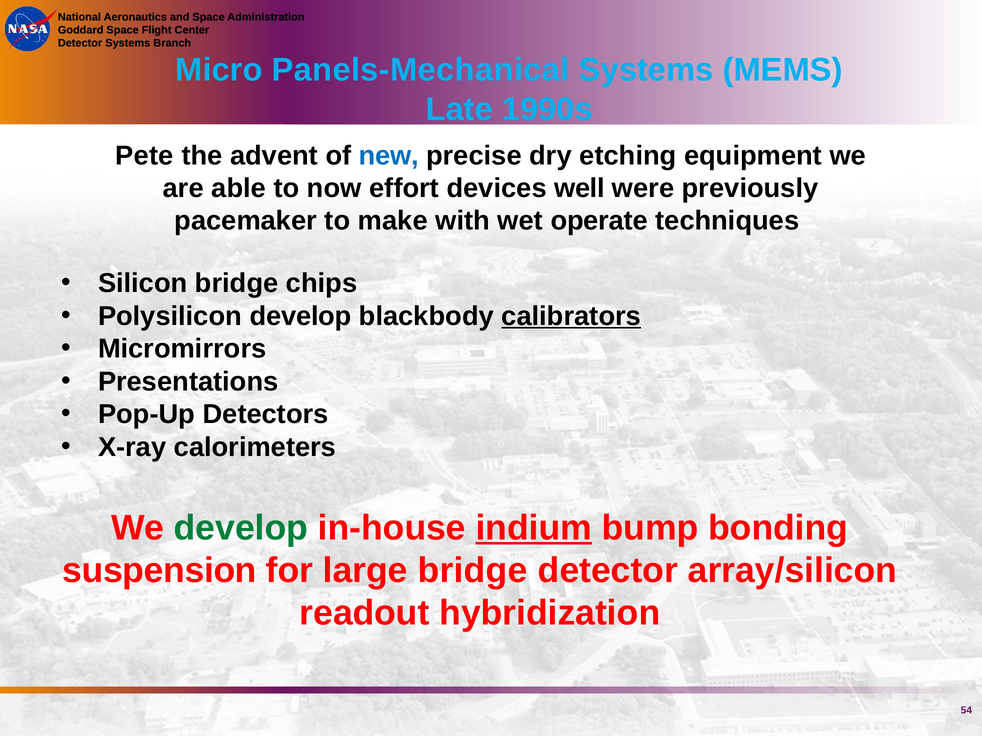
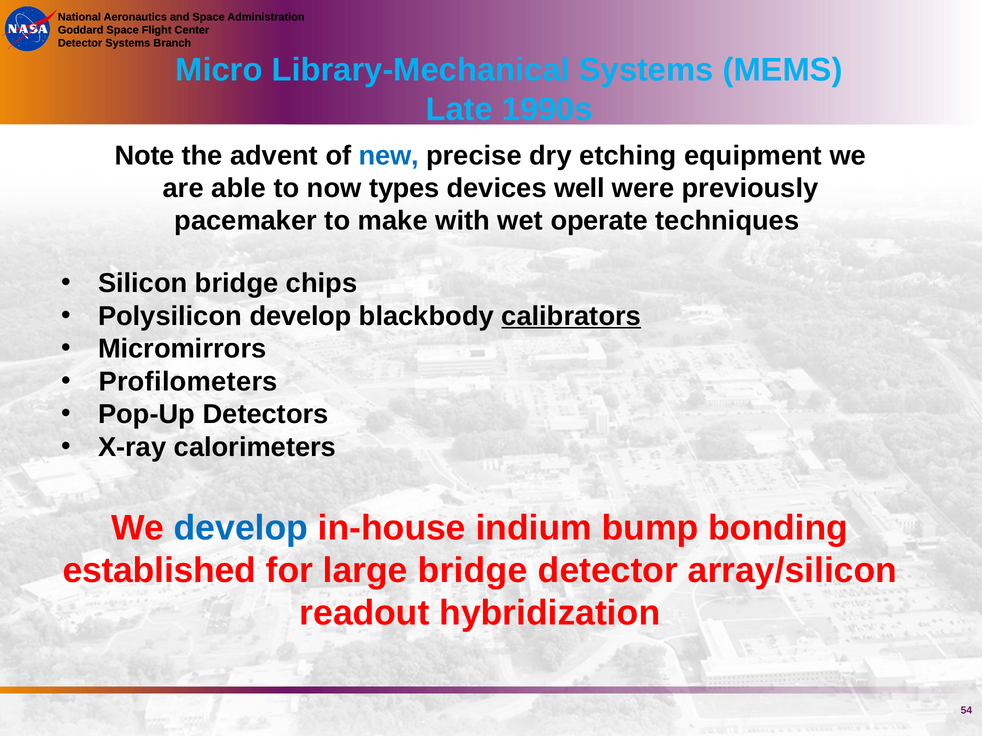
Panels-Mechanical: Panels-Mechanical -> Library-Mechanical (421, 70)
Pete: Pete -> Note (145, 156)
effort: effort -> types (404, 188)
Presentations: Presentations -> Profilometers (188, 382)
develop colour: green -> blue (241, 528)
indium underline: present -> none (534, 528)
suspension: suspension -> established (159, 571)
